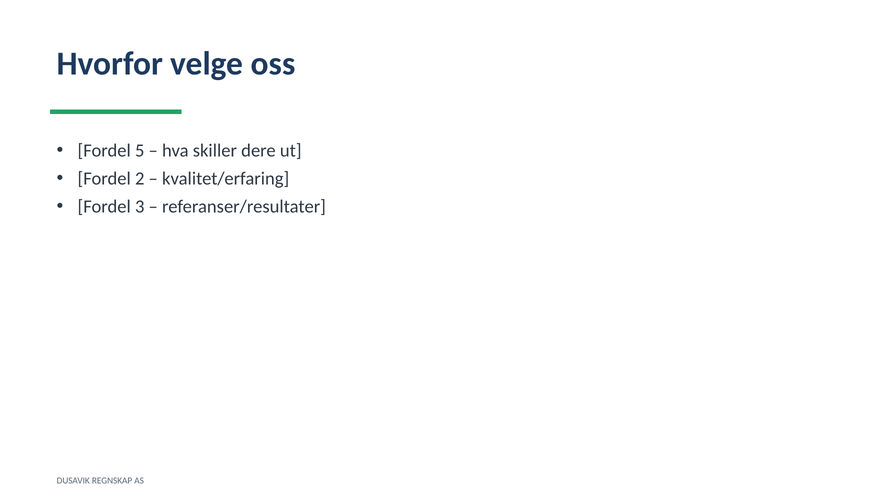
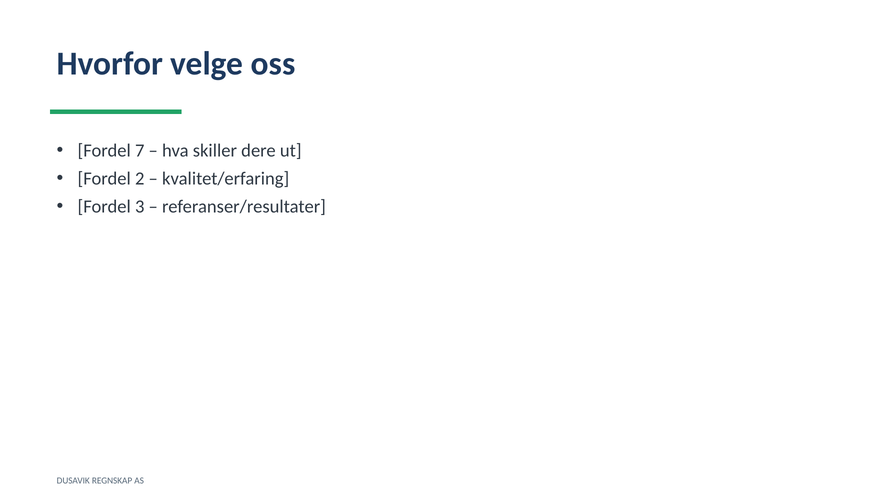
5: 5 -> 7 (140, 151)
